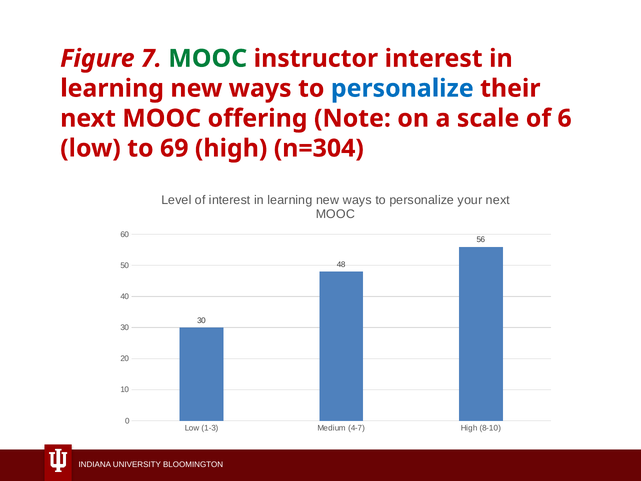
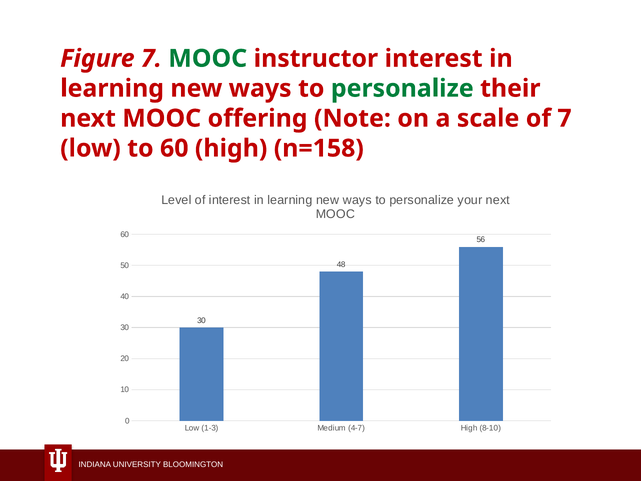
personalize colour: blue -> green (402, 88)
of 6: 6 -> 7 (565, 118)
to 69: 69 -> 60 (174, 148)
n=304: n=304 -> n=158 (319, 148)
